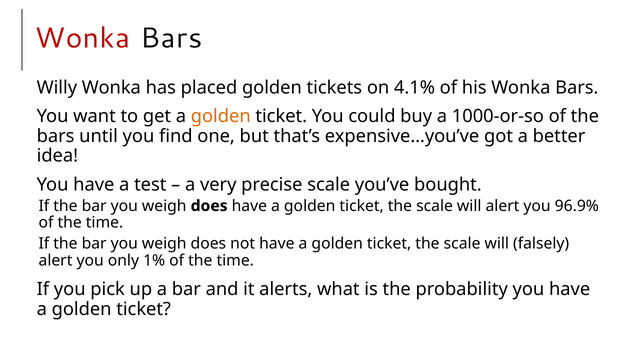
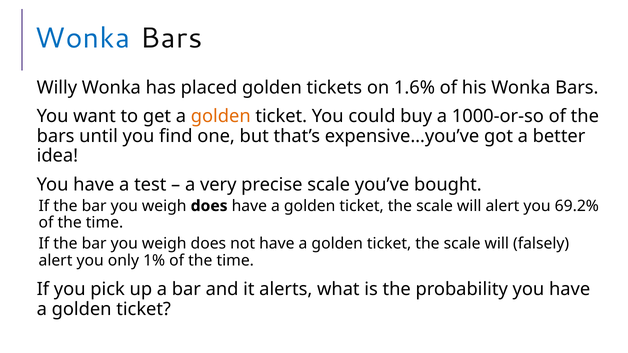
Wonka colour: red -> blue (82, 38)
4.1%: 4.1% -> 1.6% (415, 88)
96.9%: 96.9% -> 69.2% (577, 206)
